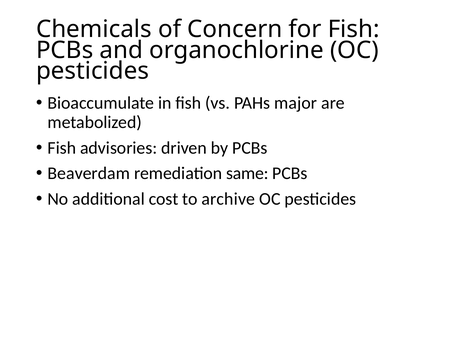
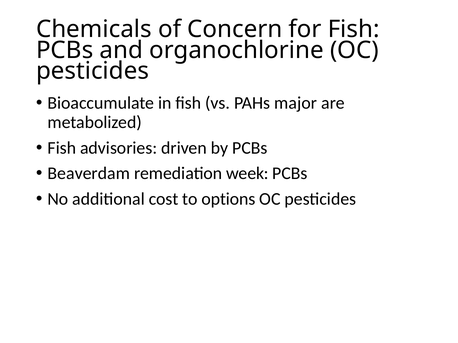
same: same -> week (247, 174)
archive: archive -> options (228, 199)
